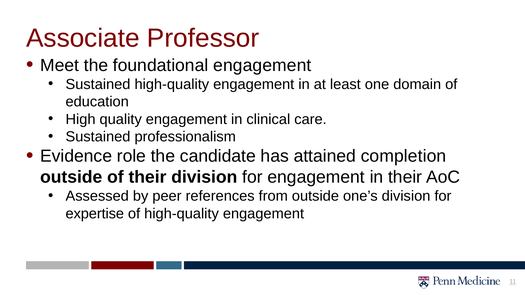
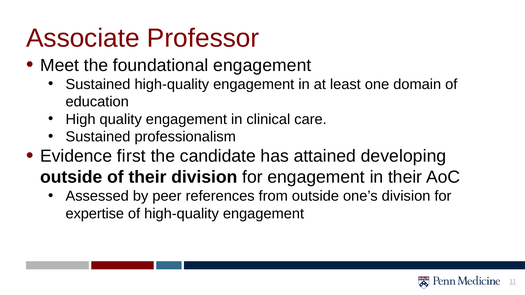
role: role -> first (131, 156)
completion: completion -> developing (404, 156)
